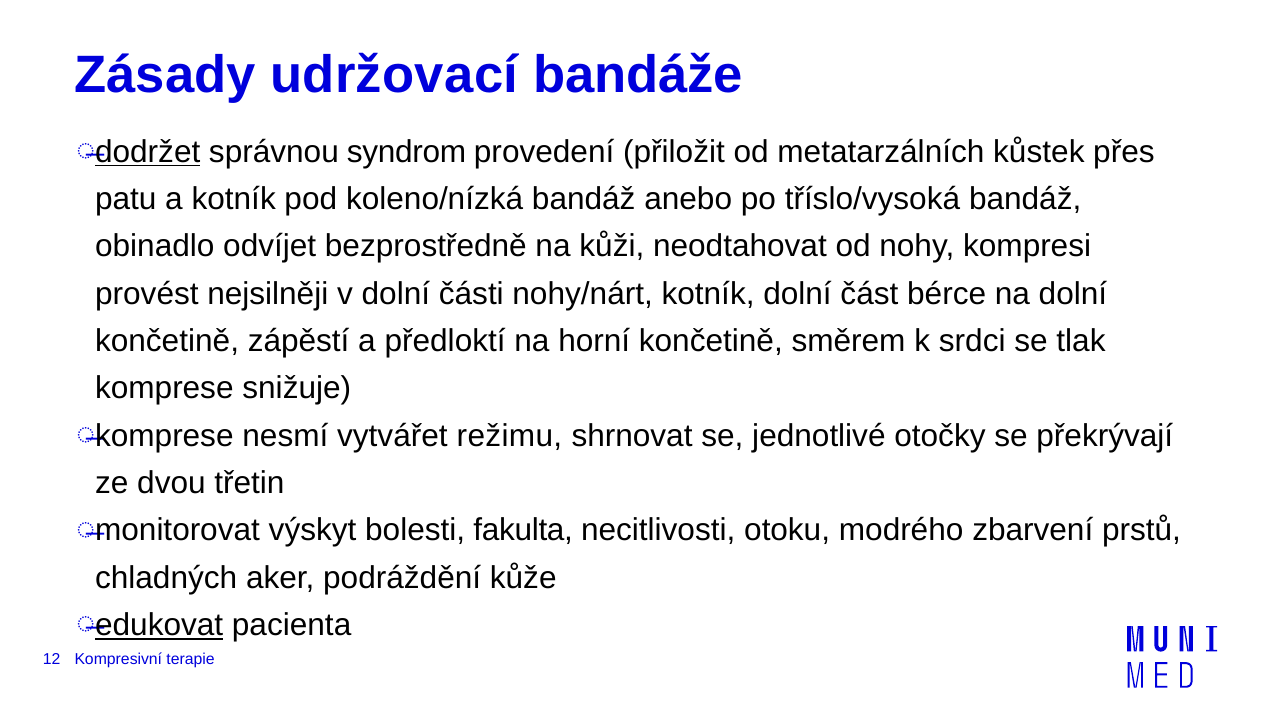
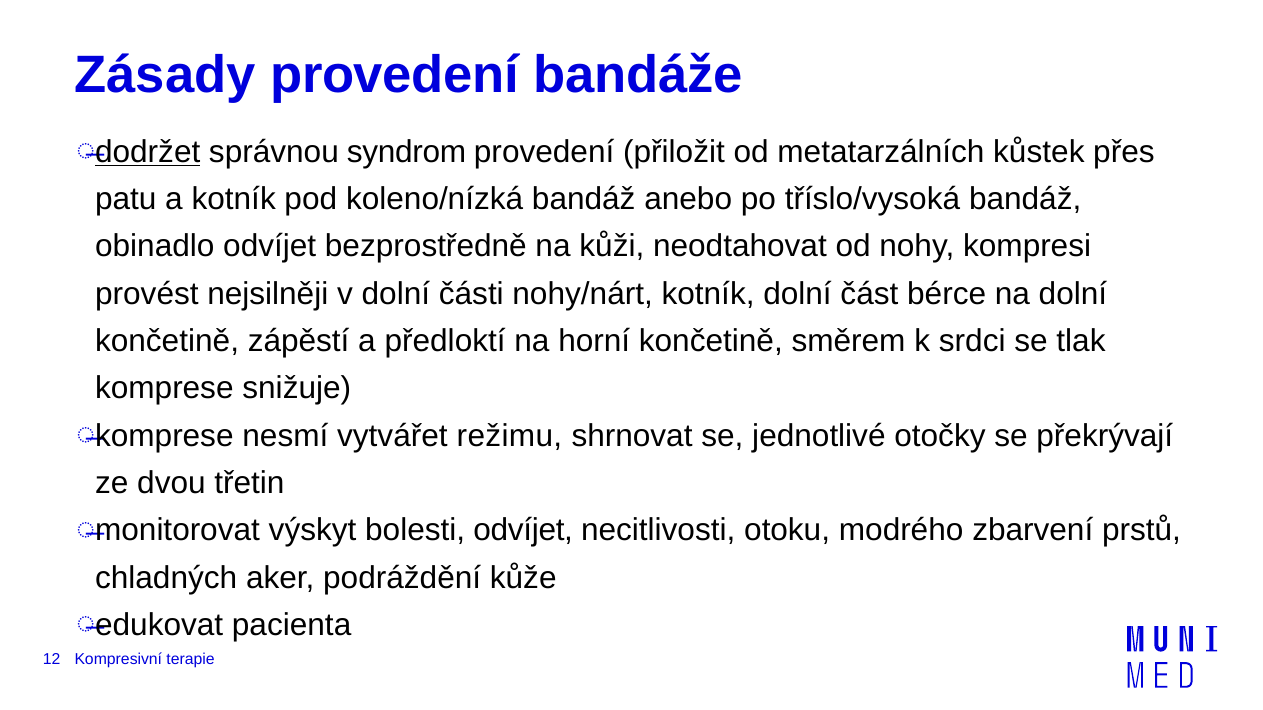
Zásady udržovací: udržovací -> provedení (395, 75)
bolesti fakulta: fakulta -> odvíjet (523, 531)
edukovat underline: present -> none (159, 626)
